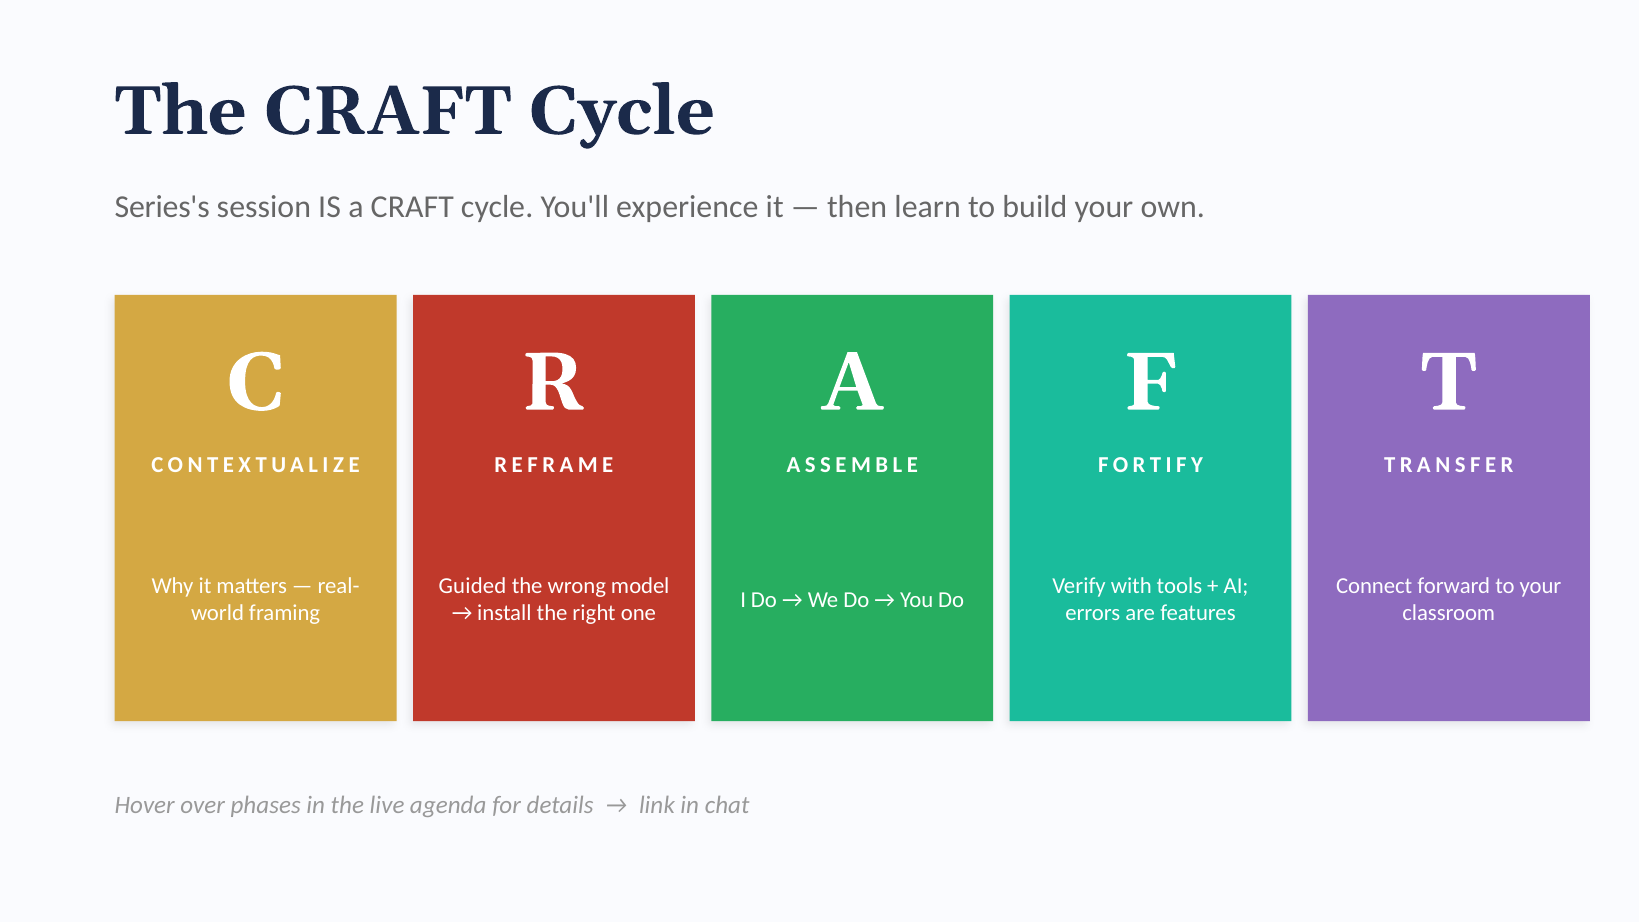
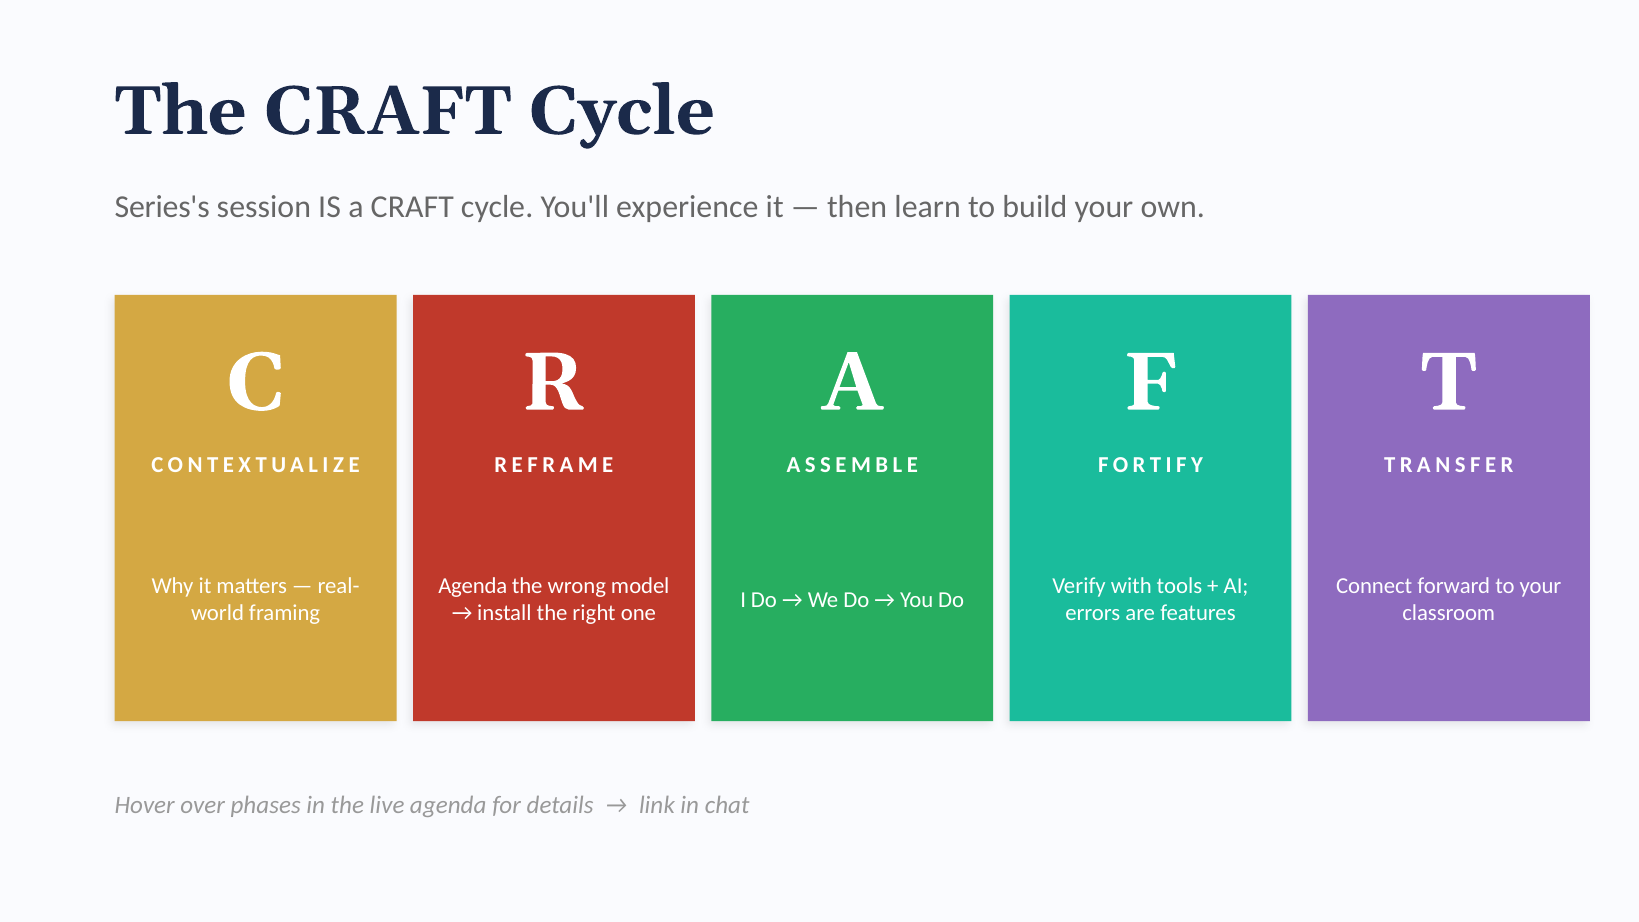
Guided: Guided -> Agenda (473, 586)
